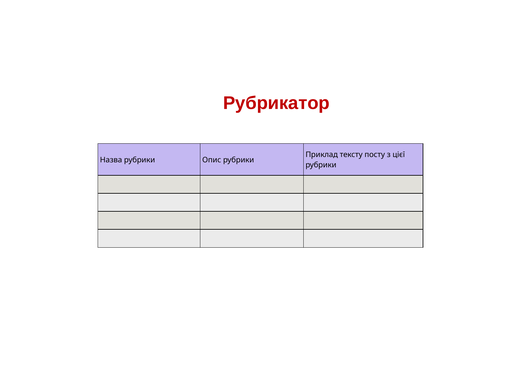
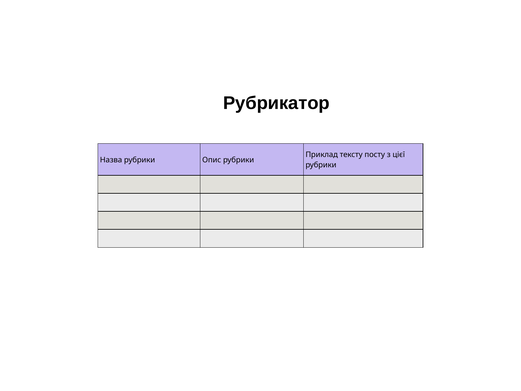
Рубрикатор colour: red -> black (276, 103)
